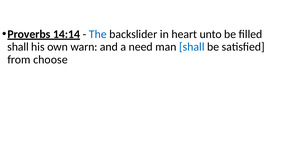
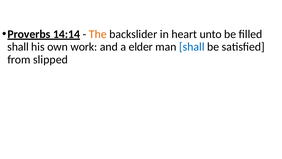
The colour: blue -> orange (98, 34)
warn: warn -> work (84, 47)
need: need -> elder (141, 47)
choose: choose -> slipped (50, 59)
